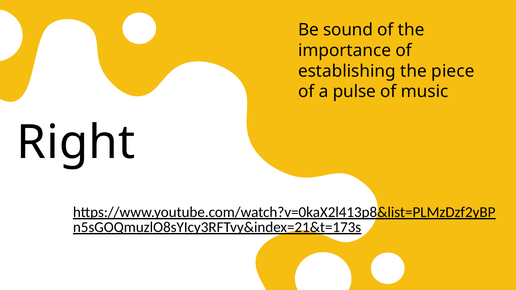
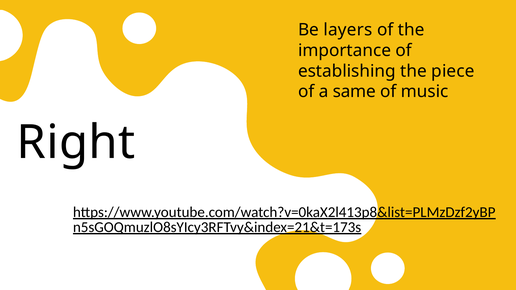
sound: sound -> layers (348, 30)
pulse: pulse -> same (354, 92)
